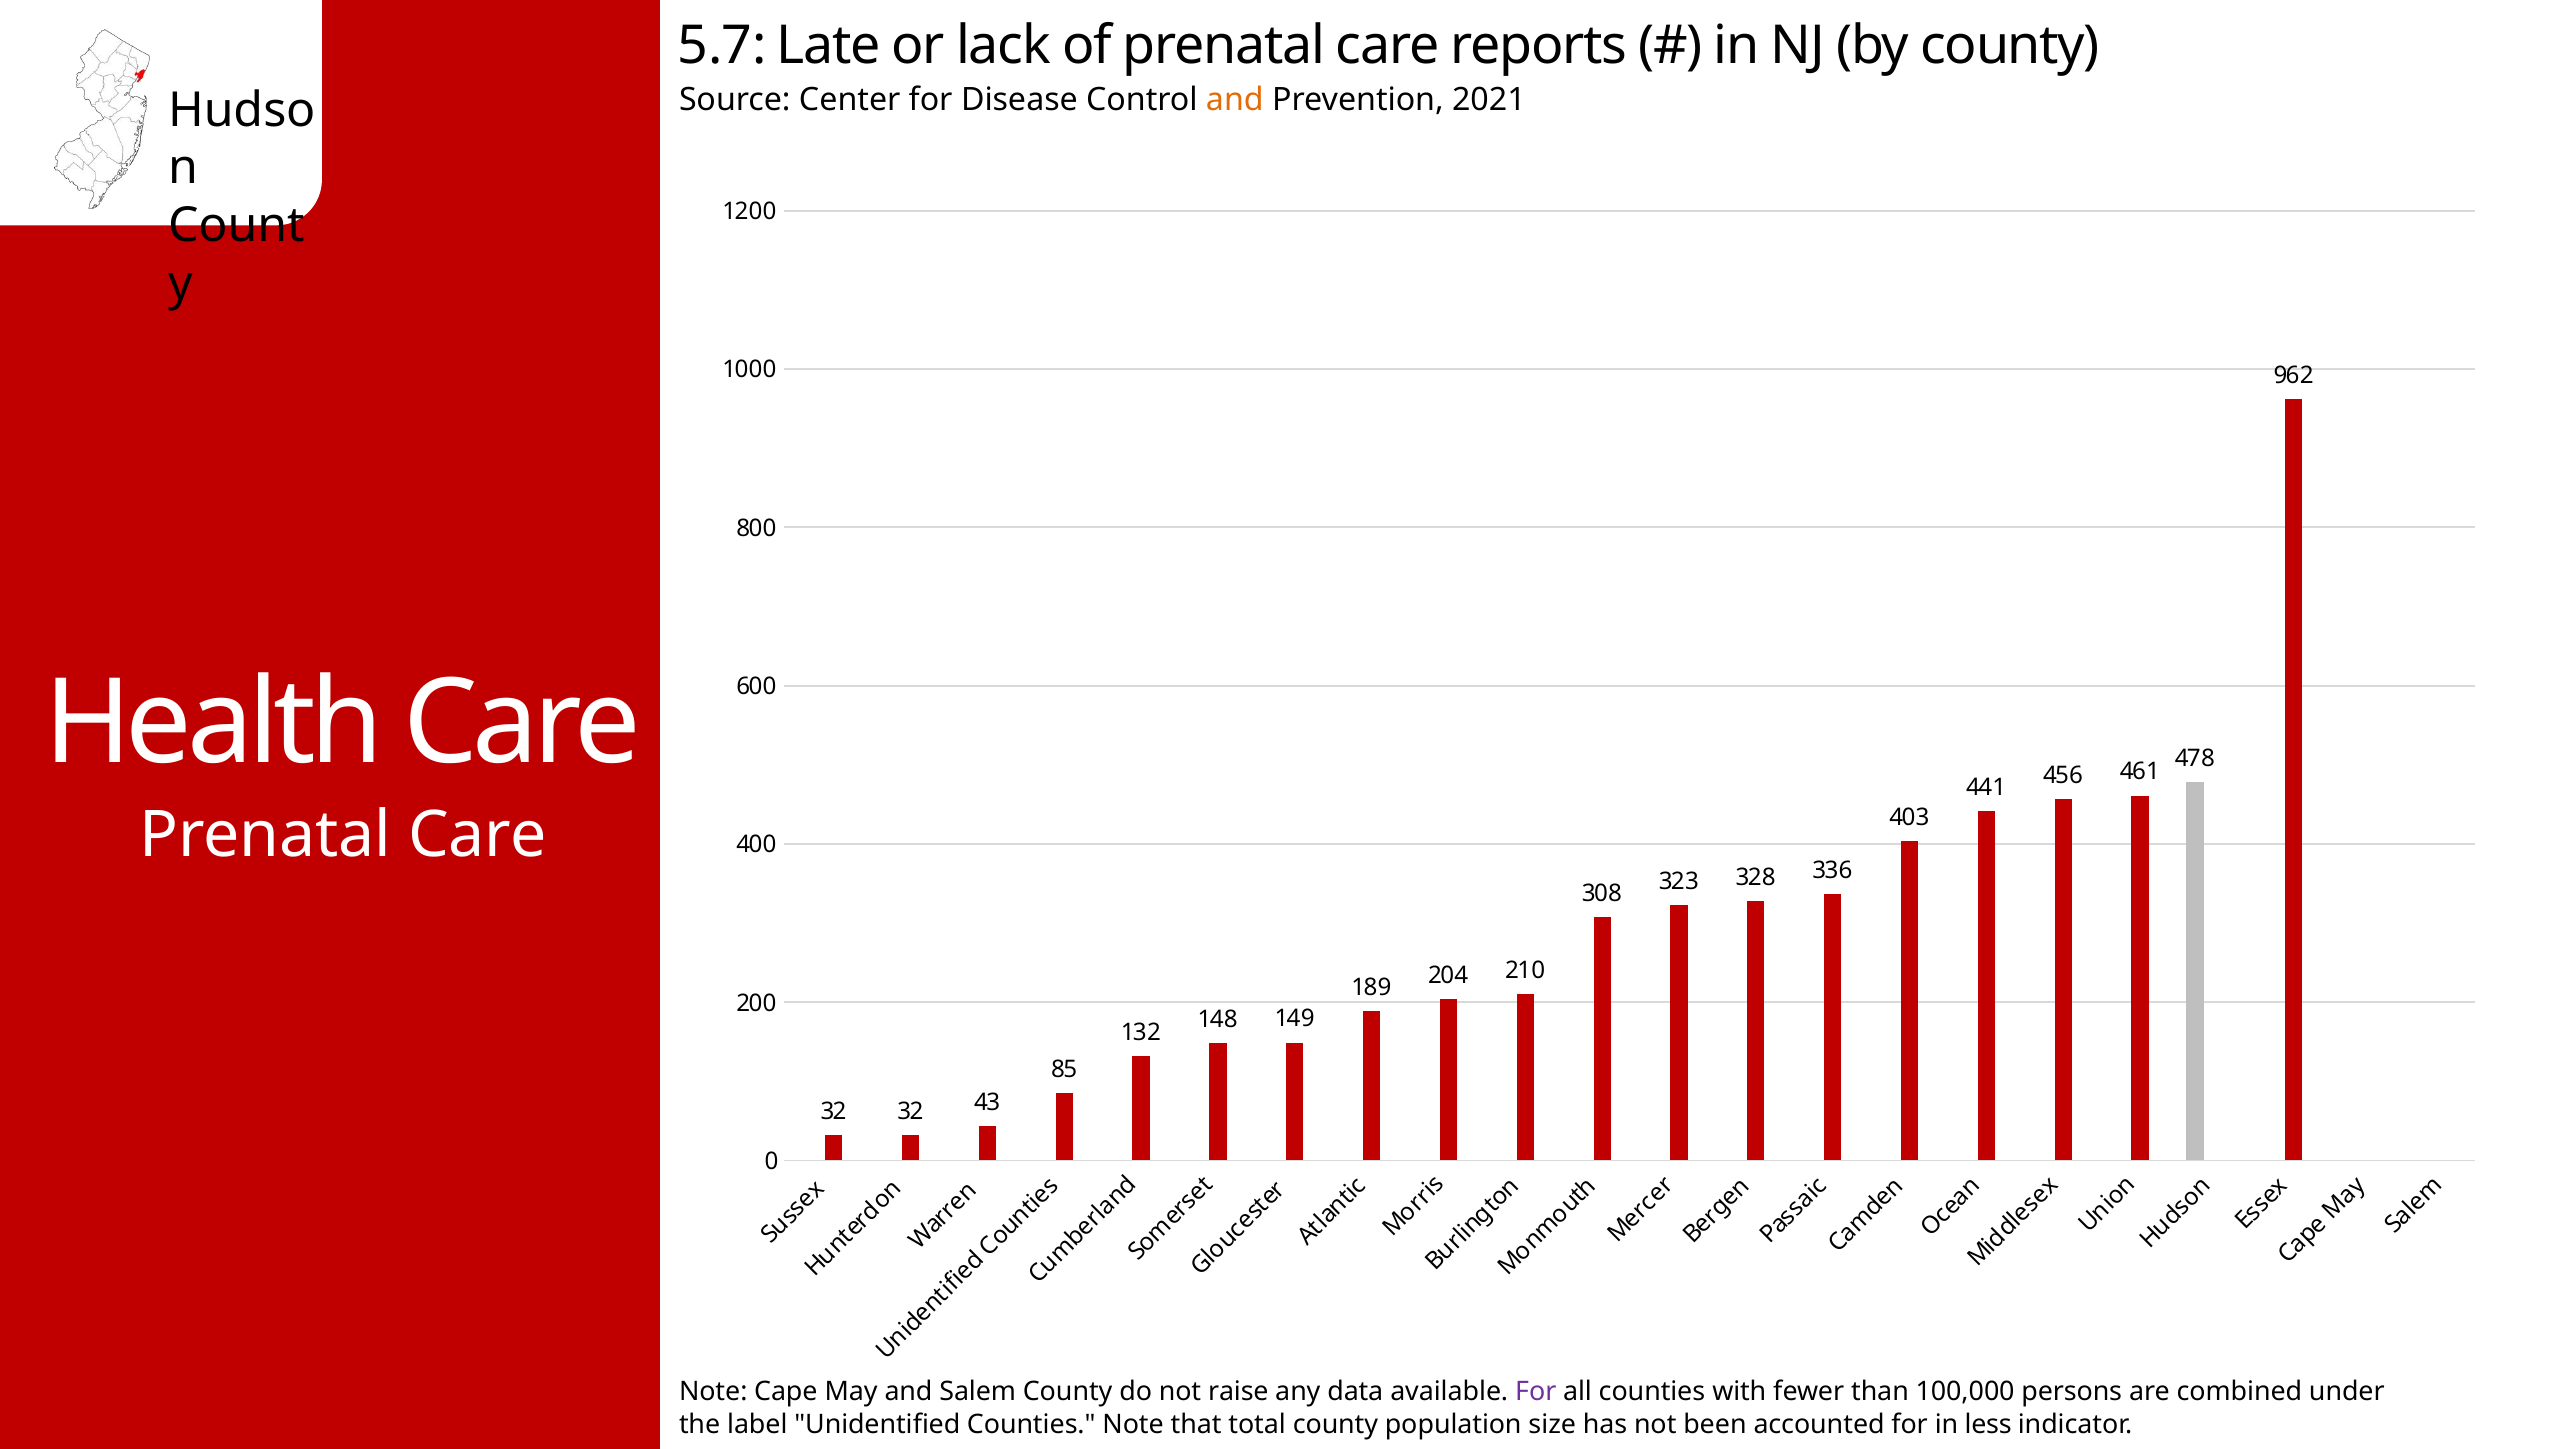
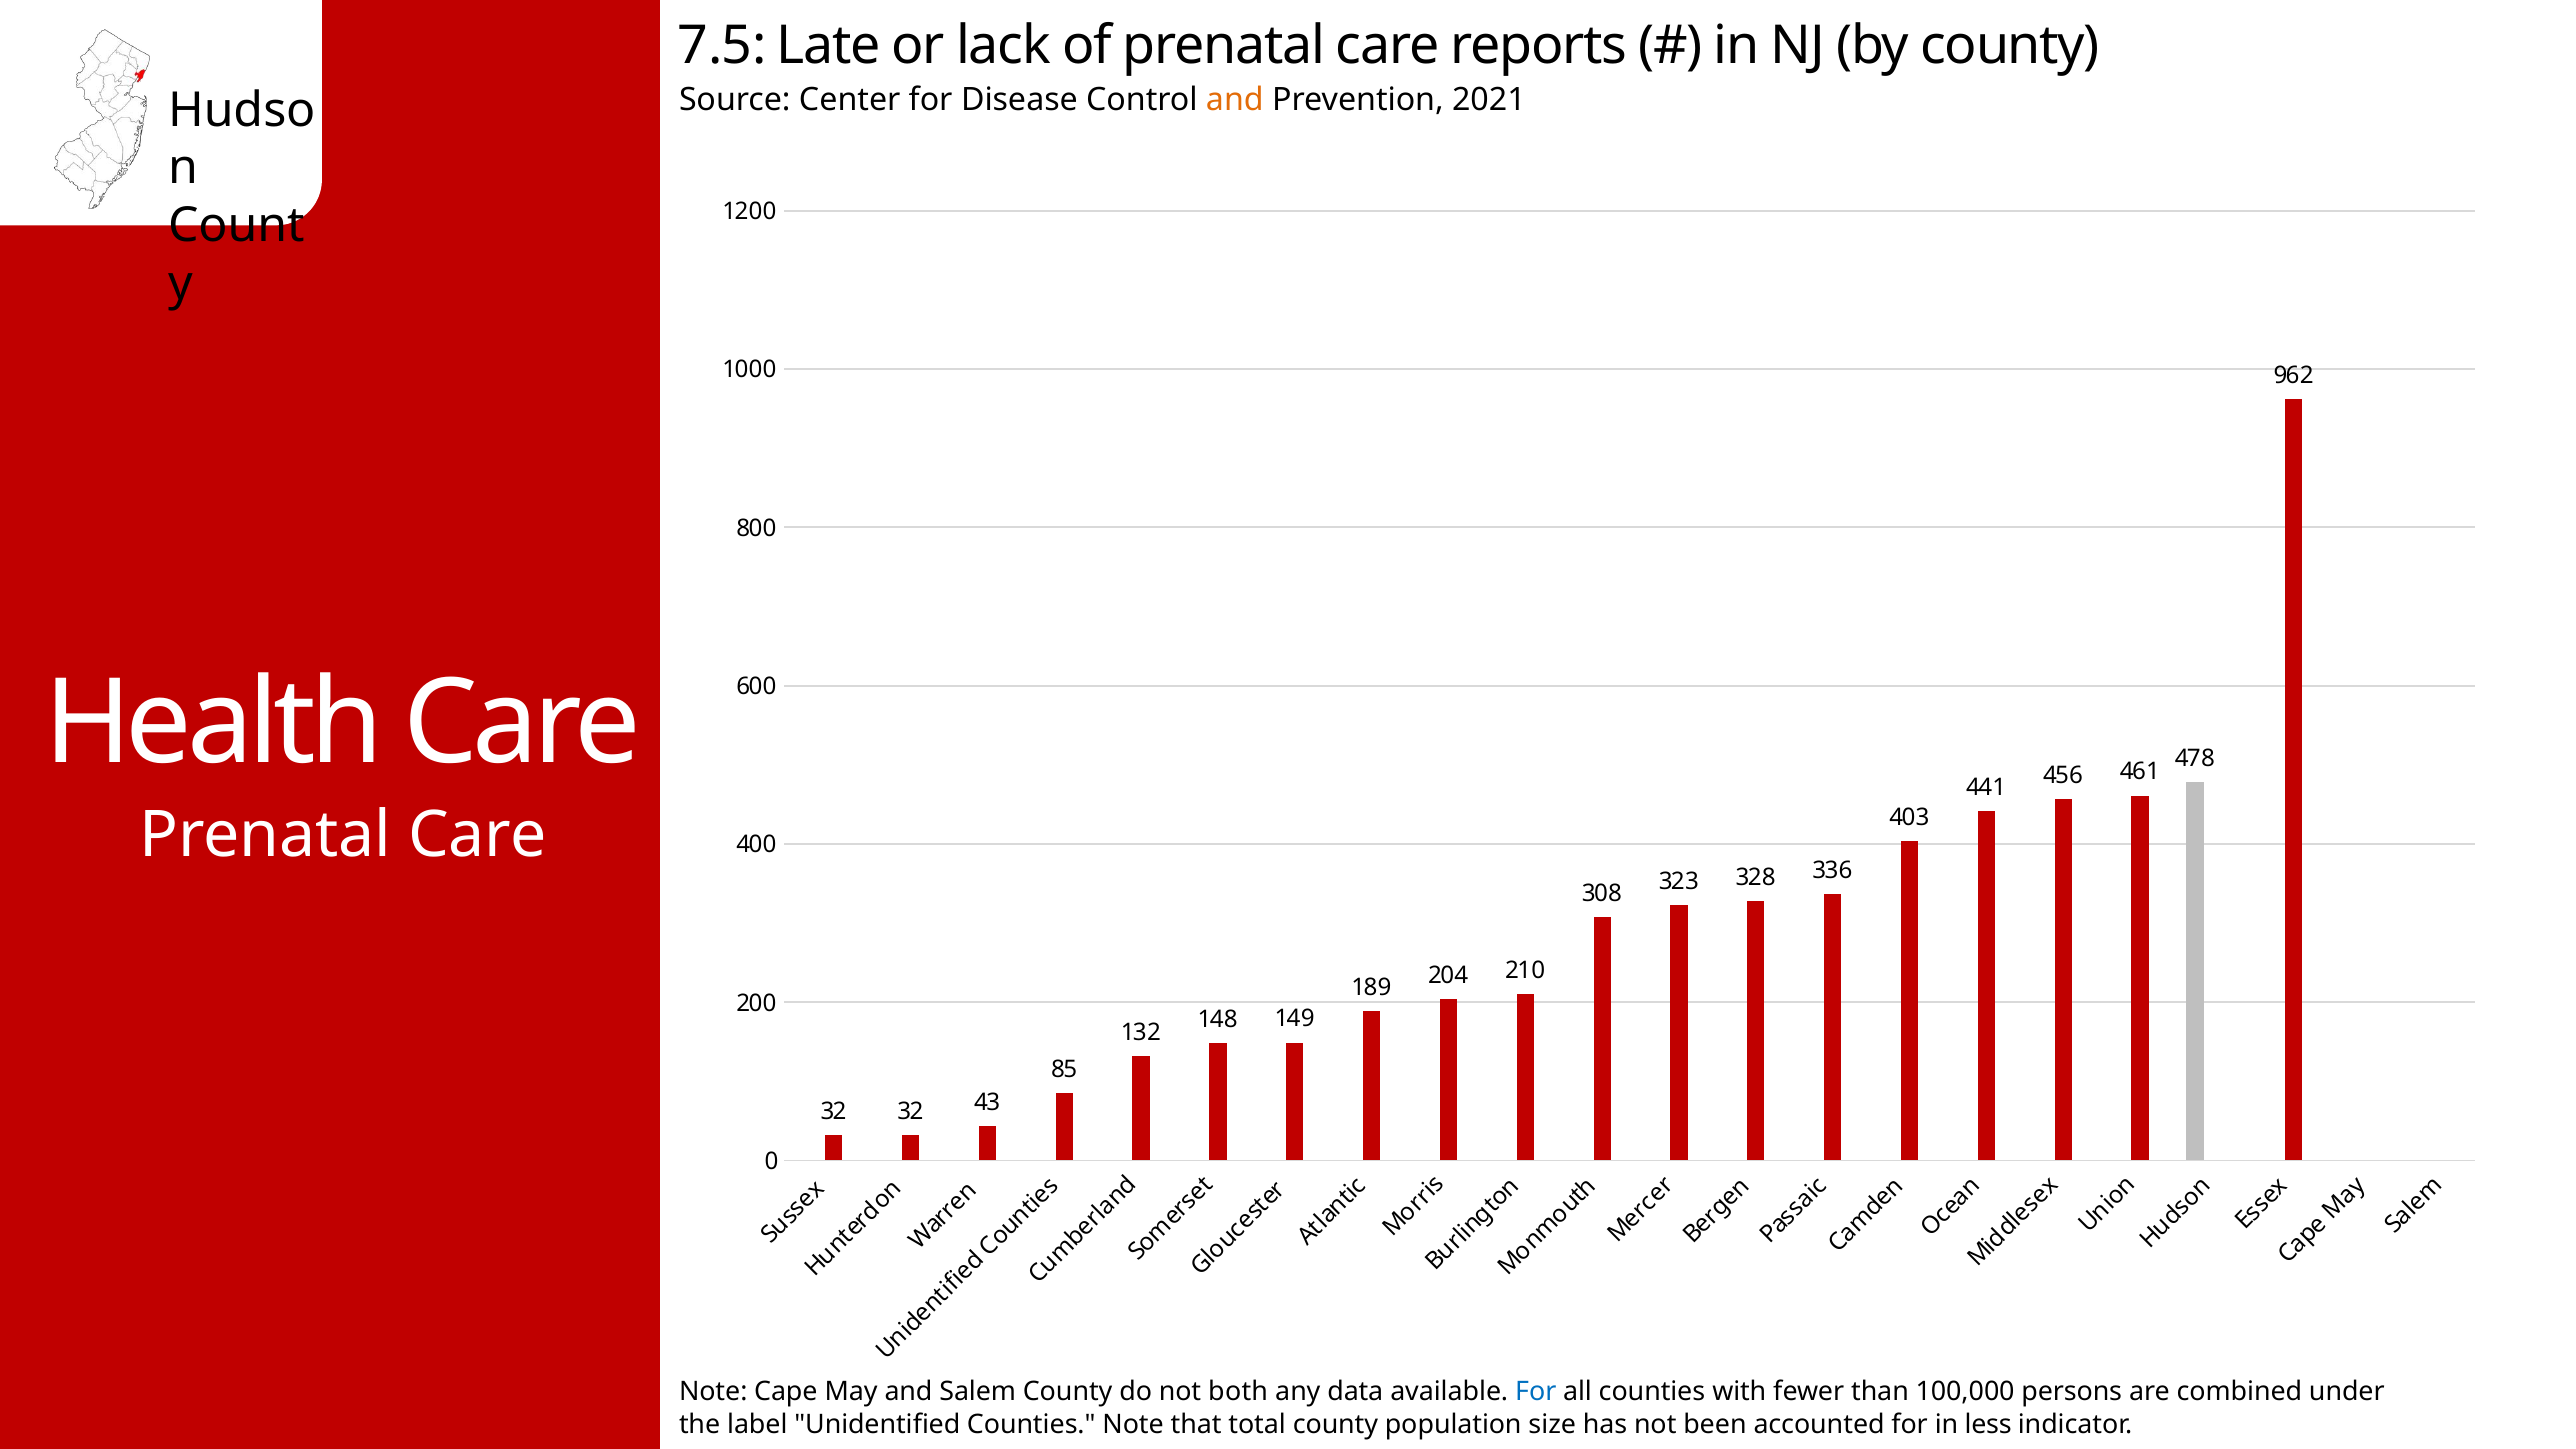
5.7: 5.7 -> 7.5 (722, 45)
raise: raise -> both (1238, 1392)
For colour: purple -> blue (1536, 1392)
